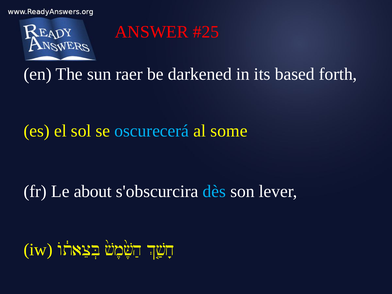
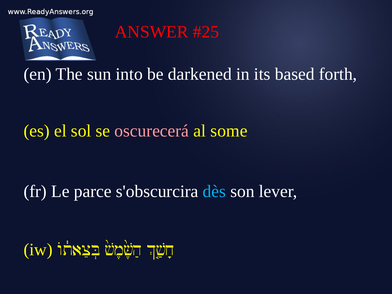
raer: raer -> into (129, 74)
oscurecerá colour: light blue -> pink (152, 131)
about: about -> parce (93, 191)
